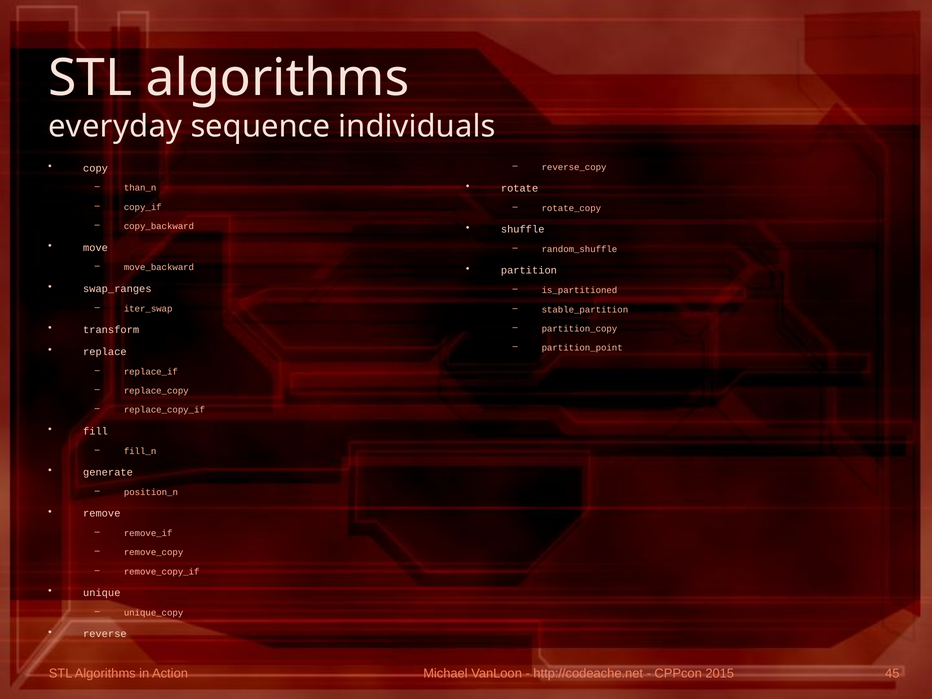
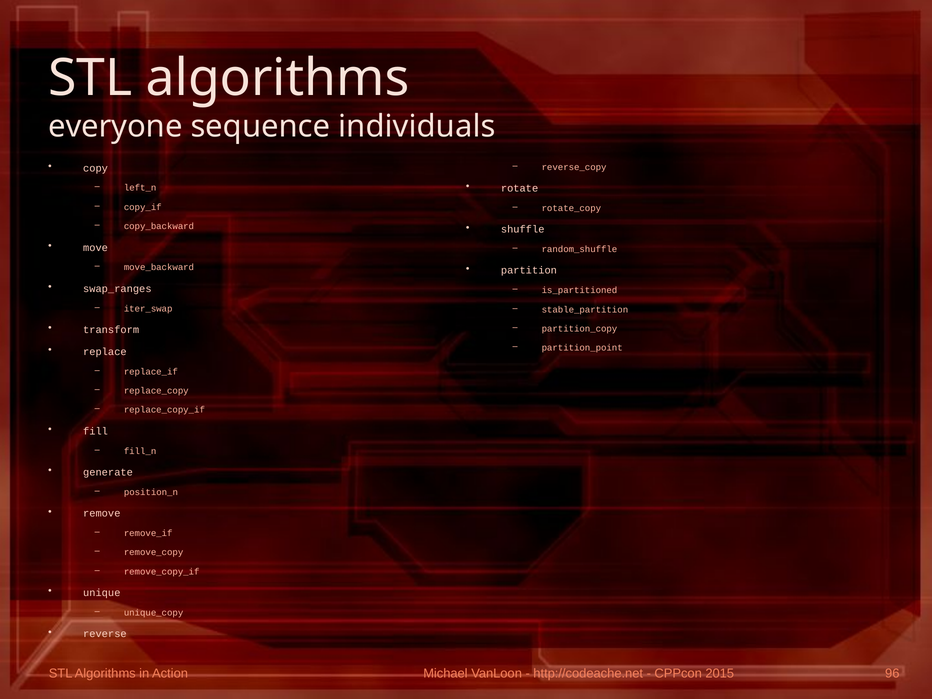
everyday: everyday -> everyone (115, 126)
than_n: than_n -> left_n (140, 188)
45: 45 -> 96 (892, 674)
